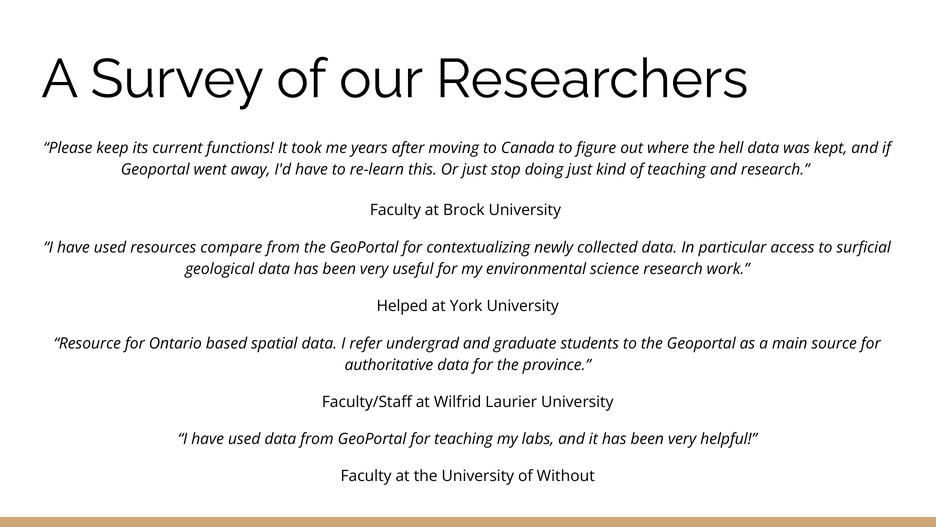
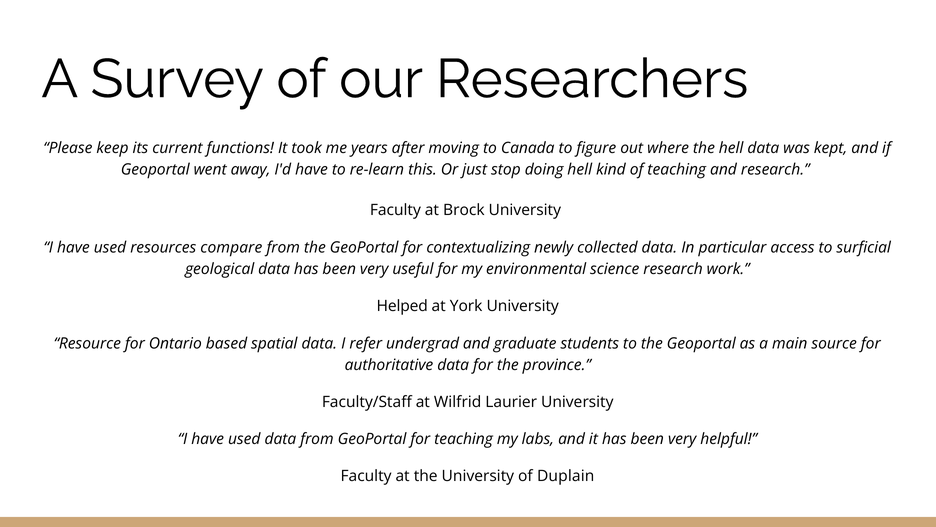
doing just: just -> hell (580, 170)
Without: Without -> Duplain (566, 476)
